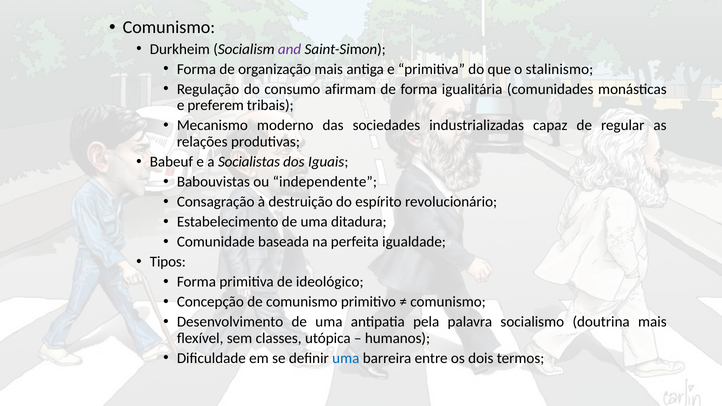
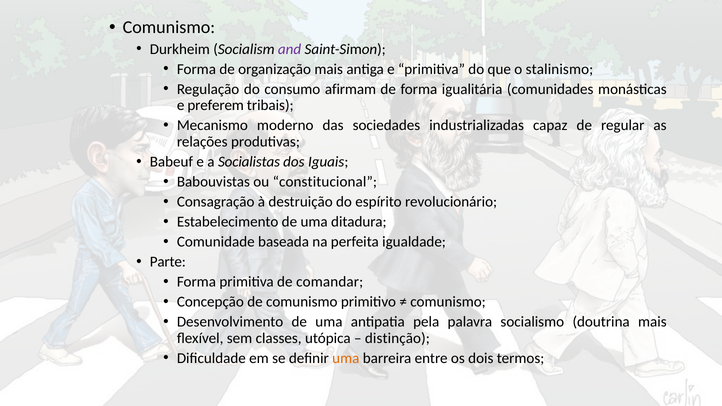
independente: independente -> constitucional (325, 182)
Tipos: Tipos -> Parte (168, 262)
ideológico: ideológico -> comandar (330, 282)
humanos: humanos -> distinção (397, 338)
uma colour: blue -> orange (346, 358)
